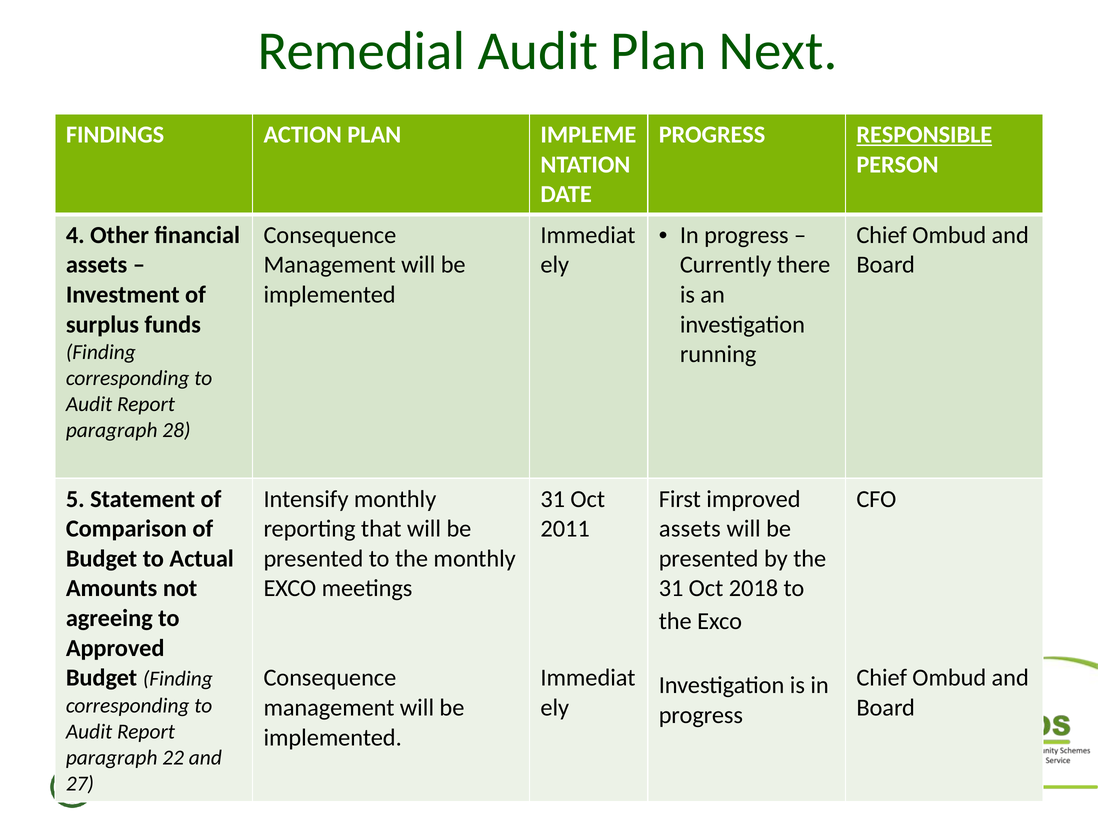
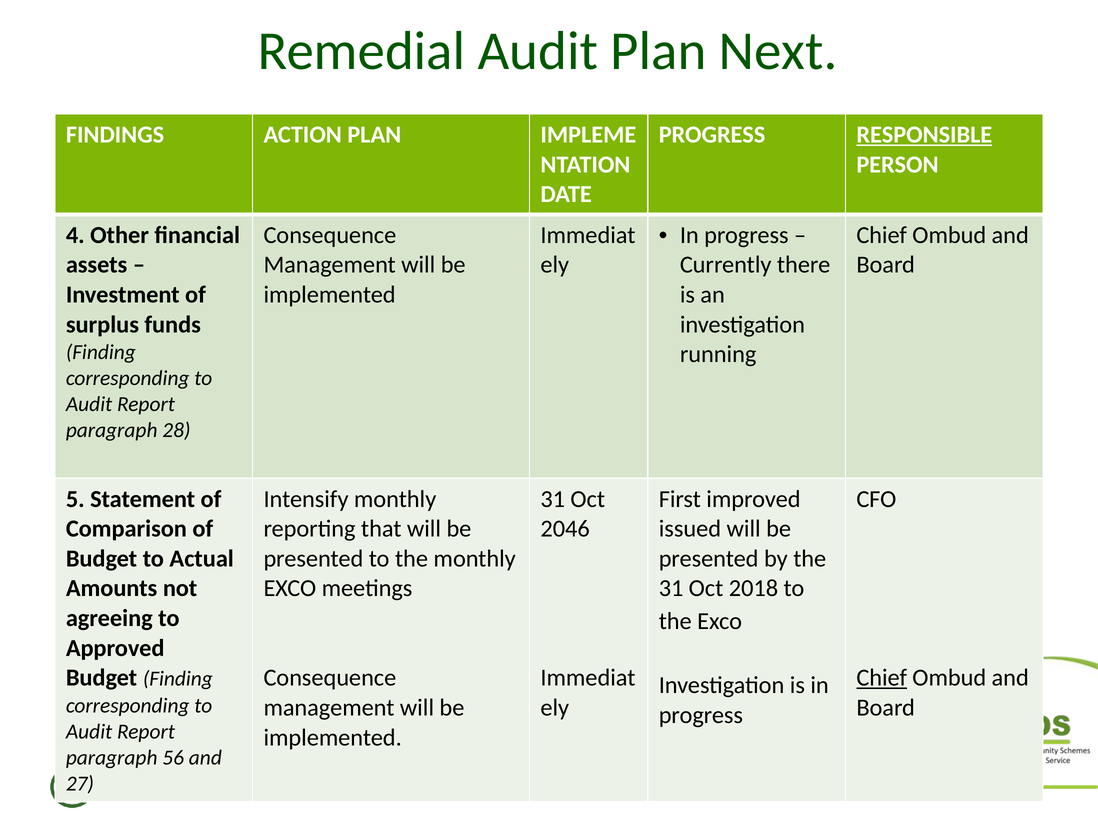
2011: 2011 -> 2046 (565, 529)
assets: assets -> issued (690, 529)
Chief underline: none -> present (882, 678)
22: 22 -> 56 (173, 758)
